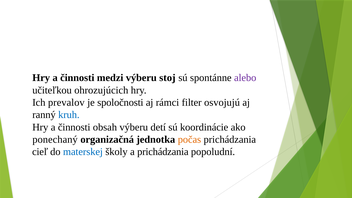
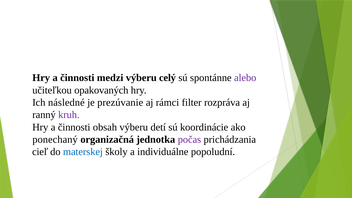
stoj: stoj -> celý (167, 78)
ohrozujúcich: ohrozujúcich -> opakovaných (101, 90)
prevalov: prevalov -> následné (66, 103)
spoločnosti: spoločnosti -> prezúvanie (120, 103)
osvojujú: osvojujú -> rozpráva (222, 103)
kruh colour: blue -> purple (69, 115)
počas colour: orange -> purple (189, 139)
a prichádzania: prichádzania -> individuálne (163, 152)
